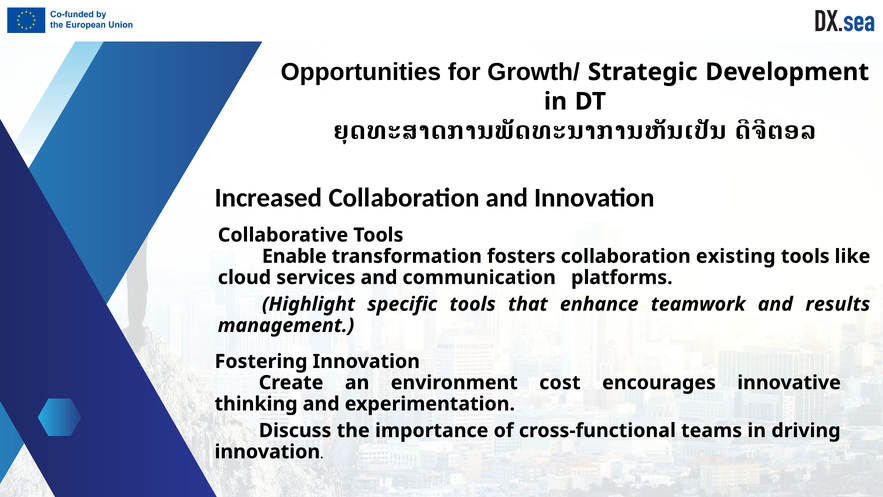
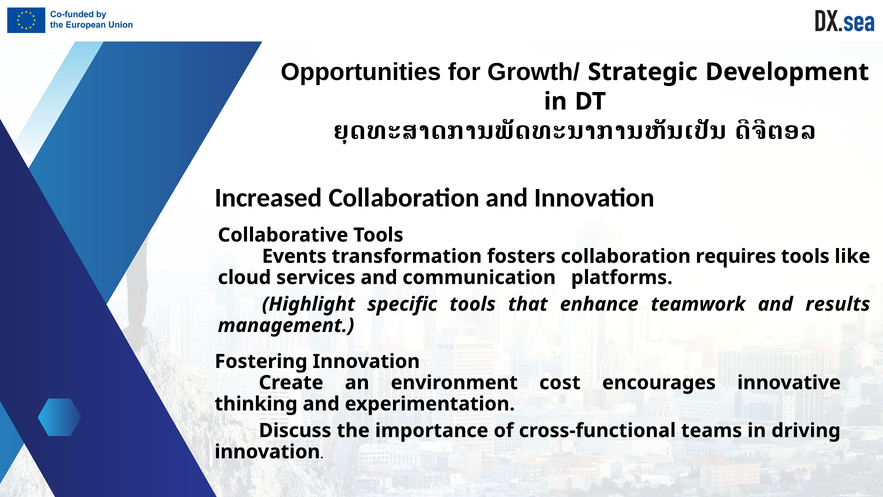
Enable: Enable -> Events (294, 256)
existing: existing -> requires (736, 256)
